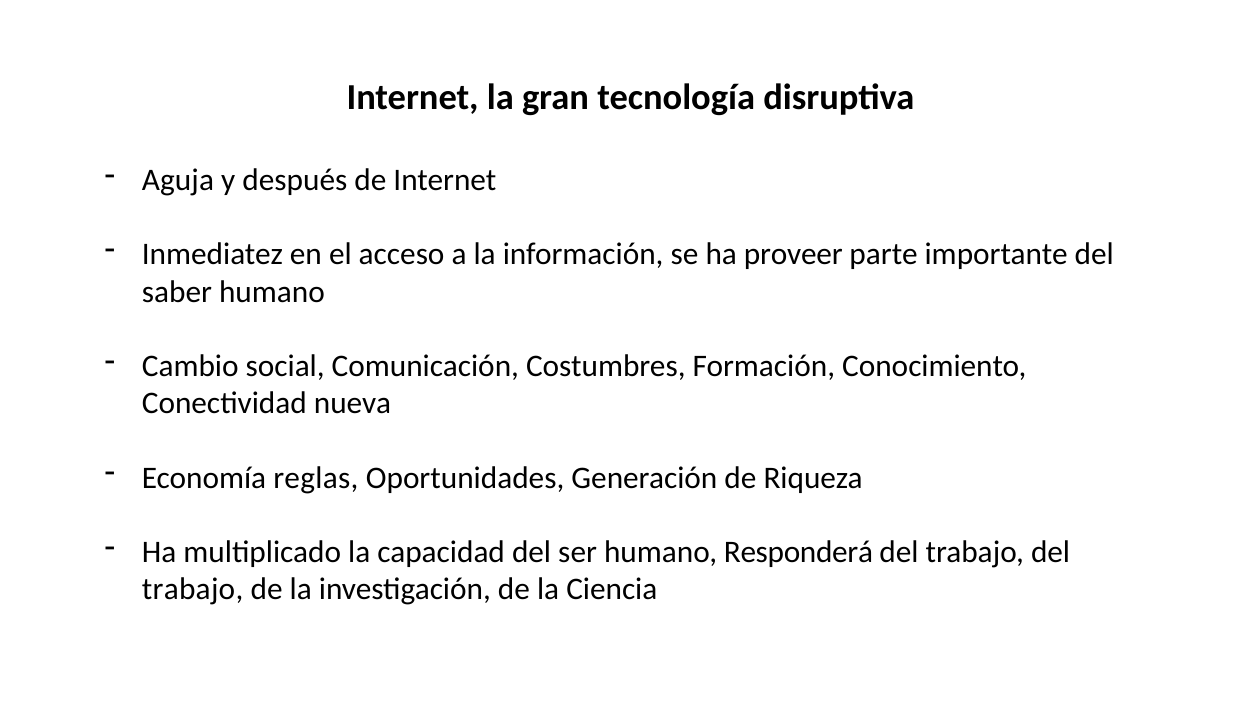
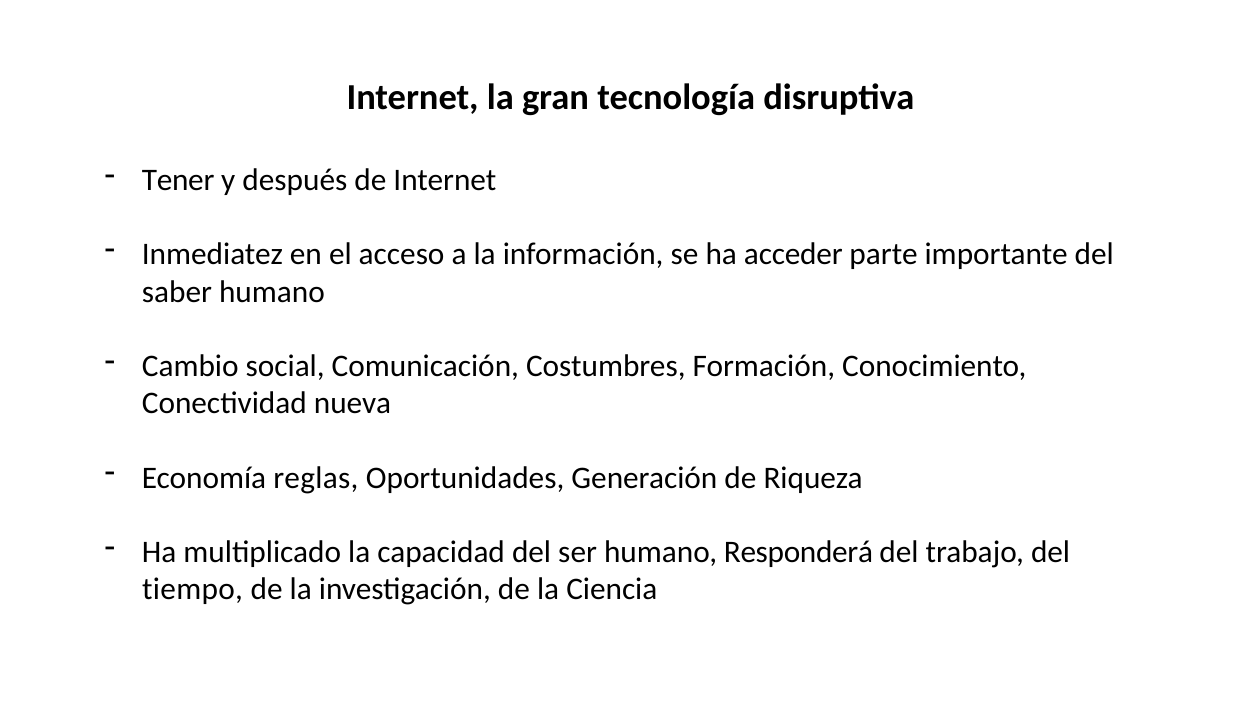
Aguja: Aguja -> Tener (178, 180)
proveer: proveer -> acceder (793, 254)
trabajo: trabajo -> tiempo (193, 589)
